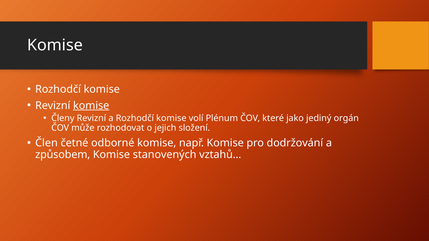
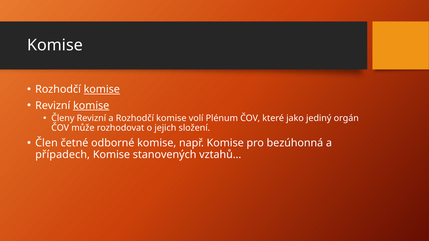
komise underline: none -> present (102, 90)
dodržování: dodržování -> bezúhonná (295, 143)
způsobem: způsobem -> případech (63, 155)
